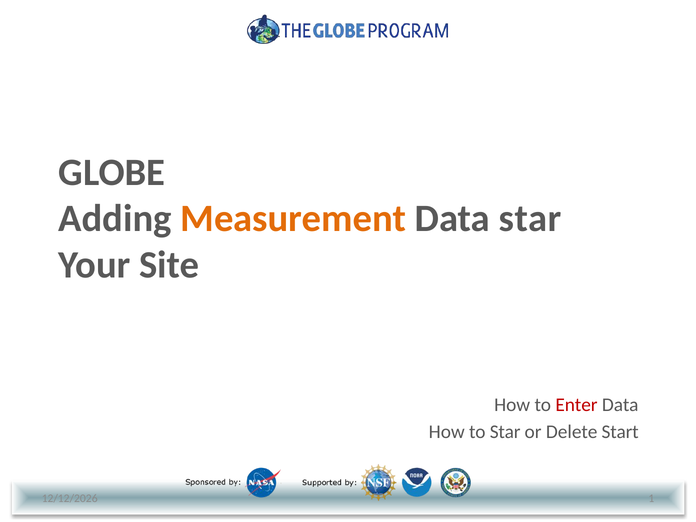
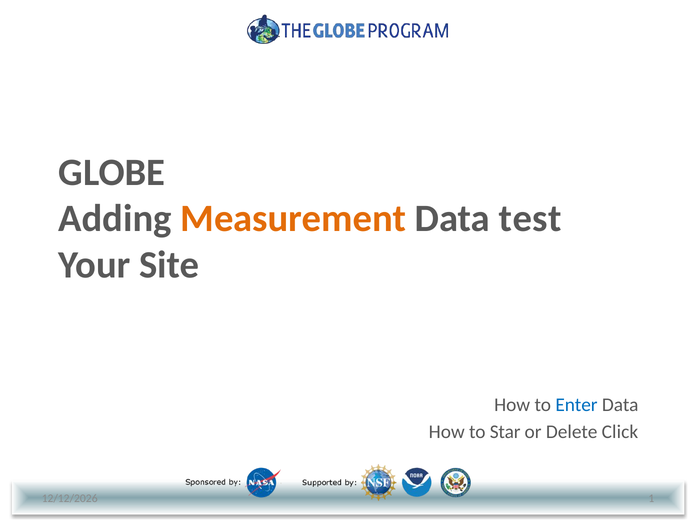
Data star: star -> test (530, 219)
Enter colour: red -> blue (576, 405)
Start: Start -> Click (620, 432)
